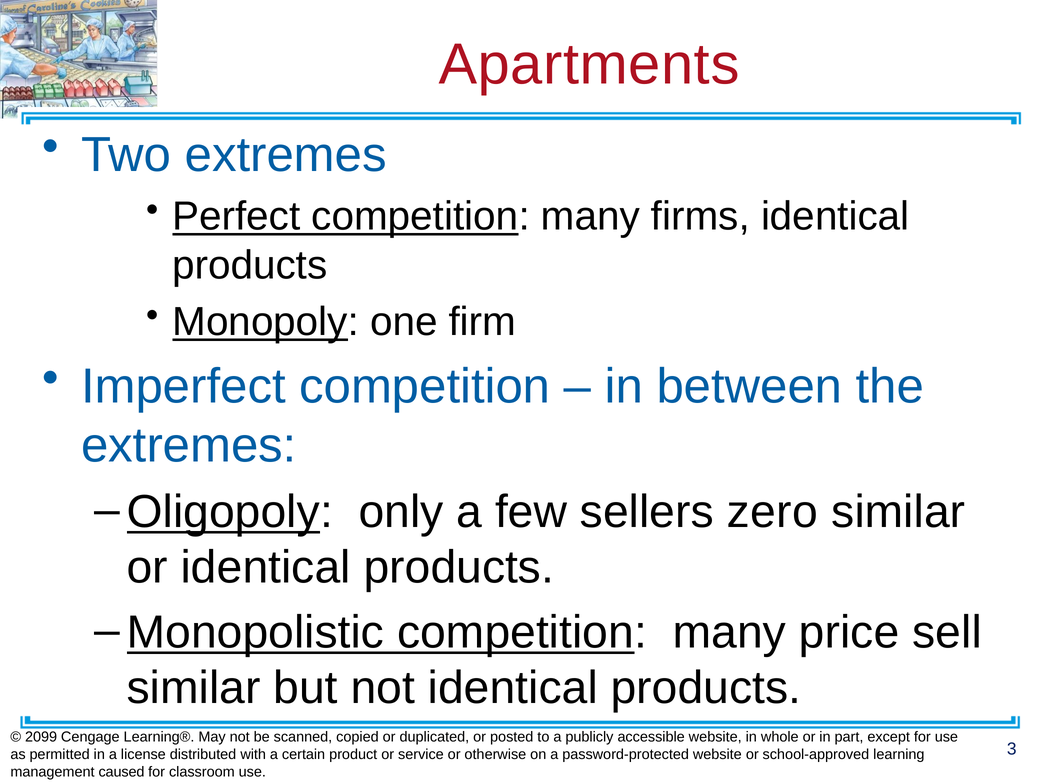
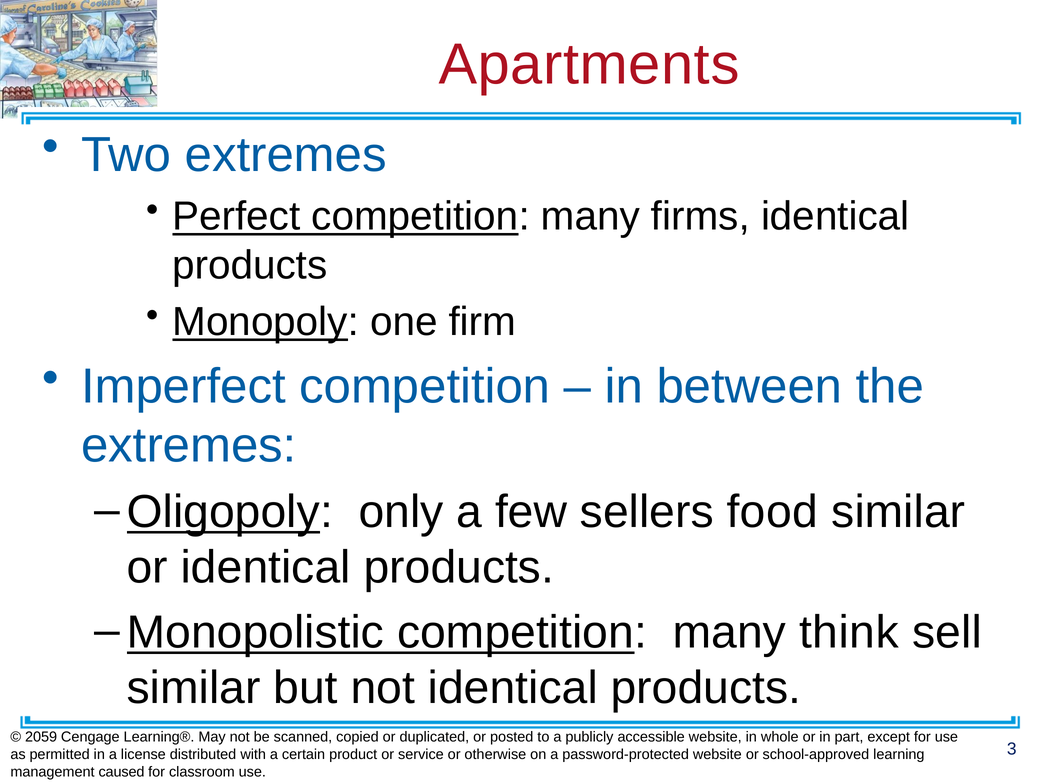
zero: zero -> food (772, 512)
price: price -> think (849, 632)
2099: 2099 -> 2059 (41, 737)
